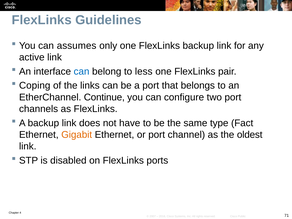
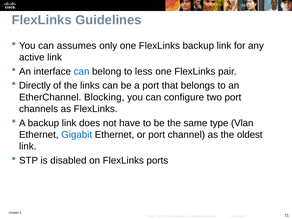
Coping: Coping -> Directly (35, 86)
Continue: Continue -> Blocking (104, 97)
Fact: Fact -> Vlan (242, 123)
Gigabit colour: orange -> blue (77, 135)
